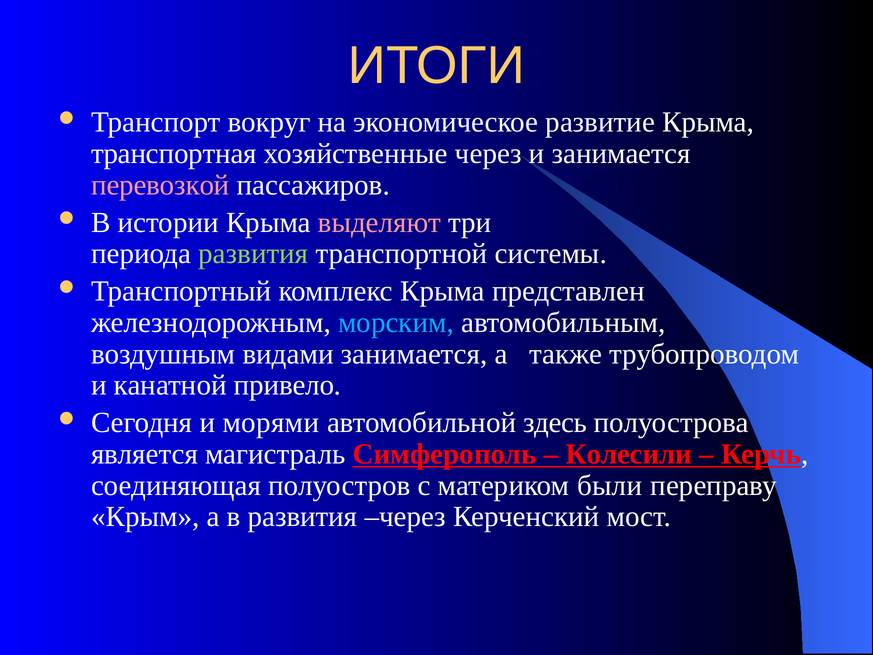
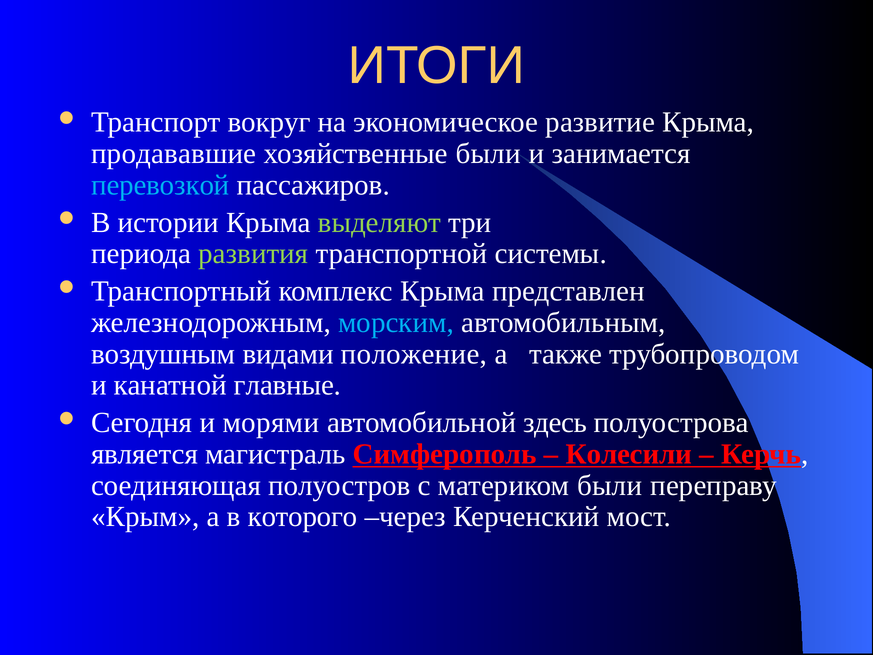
транспортная: транспортная -> продававшие (174, 154)
хозяйственные через: через -> были (488, 154)
перевозкой colour: pink -> light blue (160, 185)
выделяют colour: pink -> light green (379, 222)
видами занимается: занимается -> положение (414, 354)
привело: привело -> главные (288, 385)
в развития: развития -> которого (303, 517)
